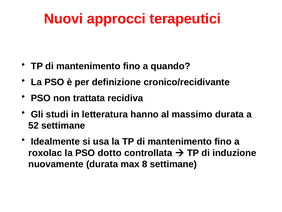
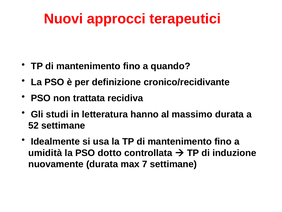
roxolac: roxolac -> umidità (45, 153)
8: 8 -> 7 (145, 164)
